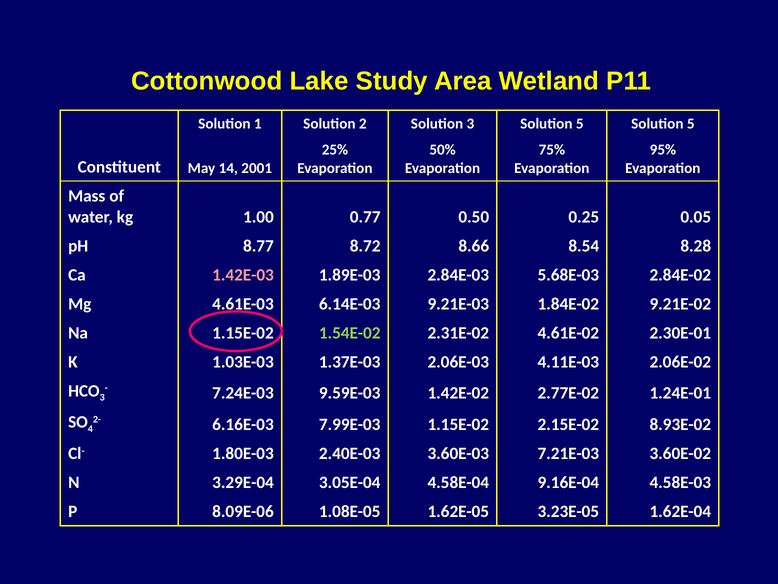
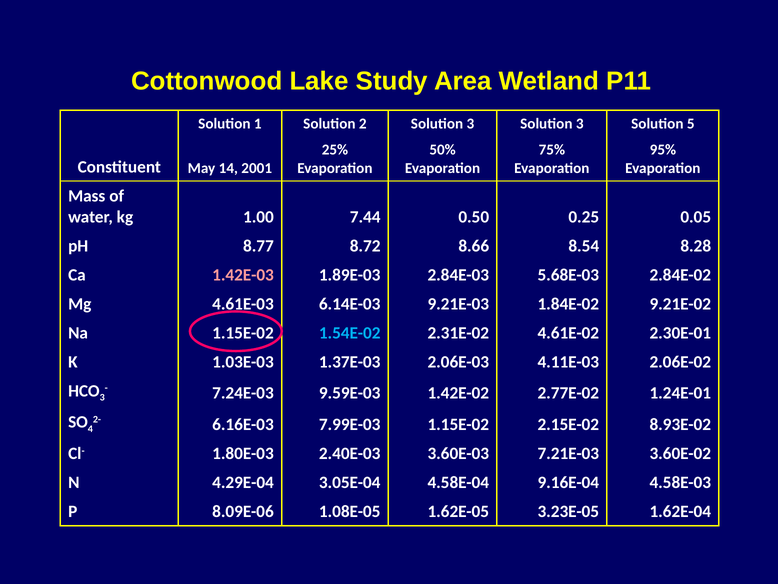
3 Solution 5: 5 -> 3 (580, 124)
0.77: 0.77 -> 7.44 (365, 217)
1.54E-02 colour: light green -> light blue (350, 333)
3.29E-04: 3.29E-04 -> 4.29E-04 (243, 482)
